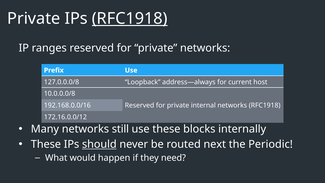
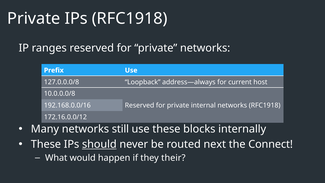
RFC1918 underline: present -> none (130, 18)
Periodic: Periodic -> Connect (271, 144)
need: need -> their (173, 158)
